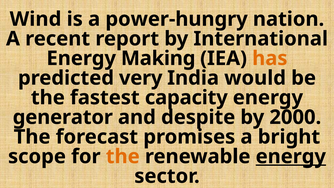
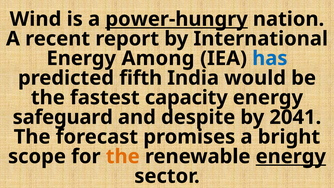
power-hungry underline: none -> present (177, 19)
Making: Making -> Among (158, 58)
has colour: orange -> blue (270, 58)
very: very -> fifth (141, 78)
generator: generator -> safeguard (63, 117)
2000: 2000 -> 2041 (295, 117)
